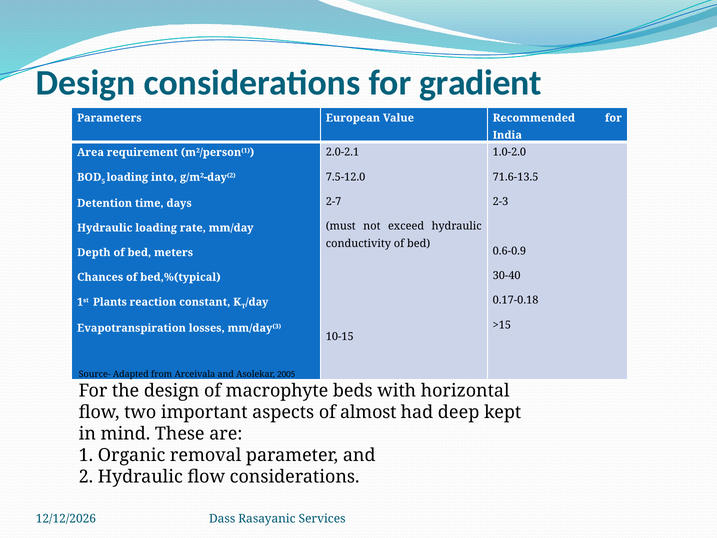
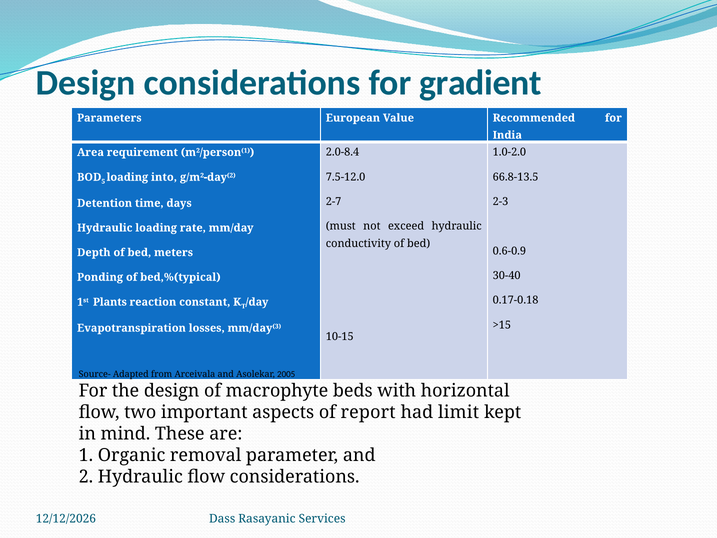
2.0-2.1: 2.0-2.1 -> 2.0-8.4 (342, 152)
71.6-13.5: 71.6-13.5 -> 66.8-13.5 (516, 177)
Chances: Chances -> Ponding (100, 277)
almost: almost -> report (368, 412)
deep: deep -> limit (459, 412)
